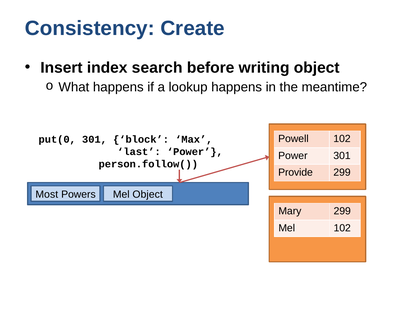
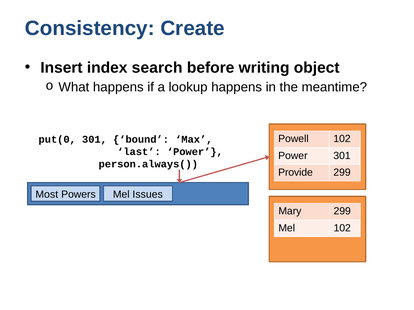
block: block -> bound (141, 140)
person.follow(: person.follow( -> person.always( (148, 164)
Mel Object: Object -> Issues (148, 195)
